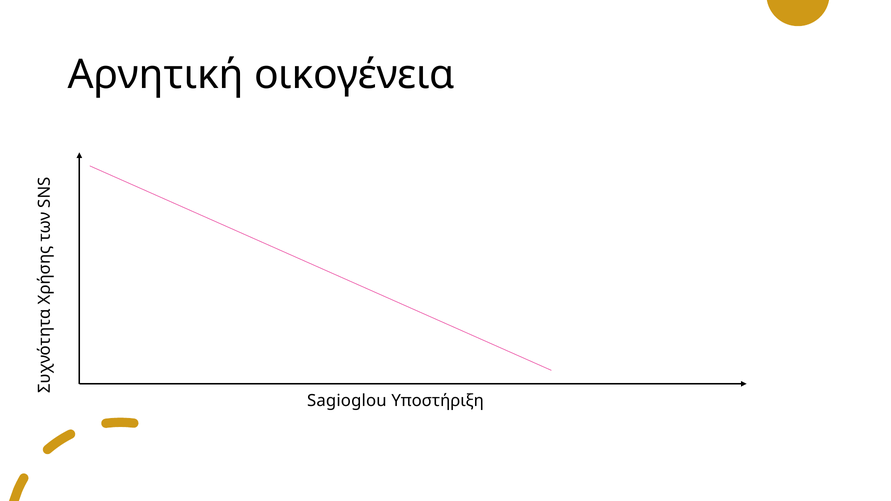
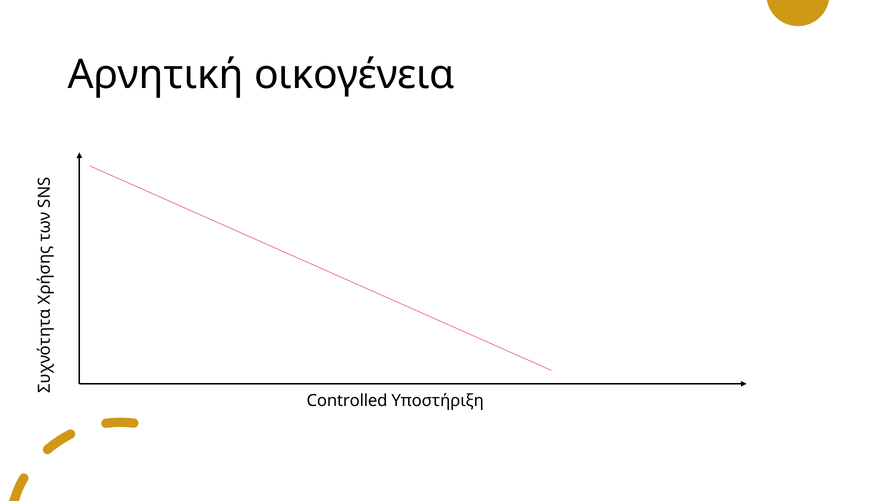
Sagioglou: Sagioglou -> Controlled (347, 401)
